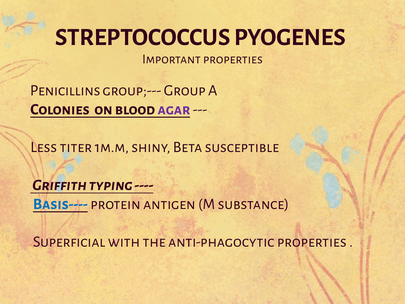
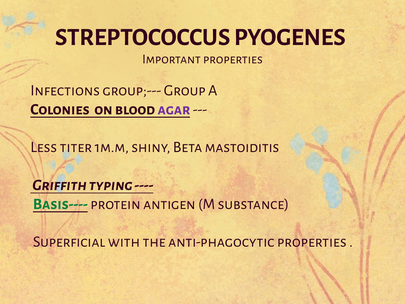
Penicillins: Penicillins -> Infections (65, 90)
susceptible: susceptible -> mastoiditis (242, 147)
Basis---- colour: blue -> green (60, 204)
